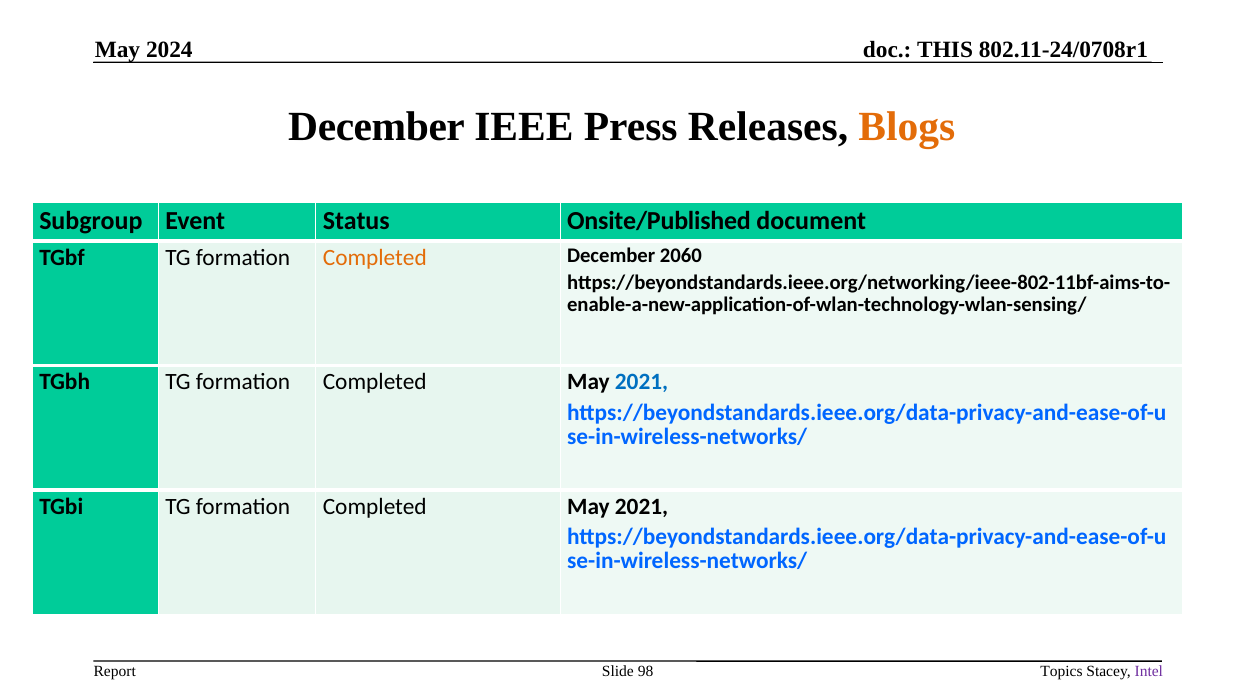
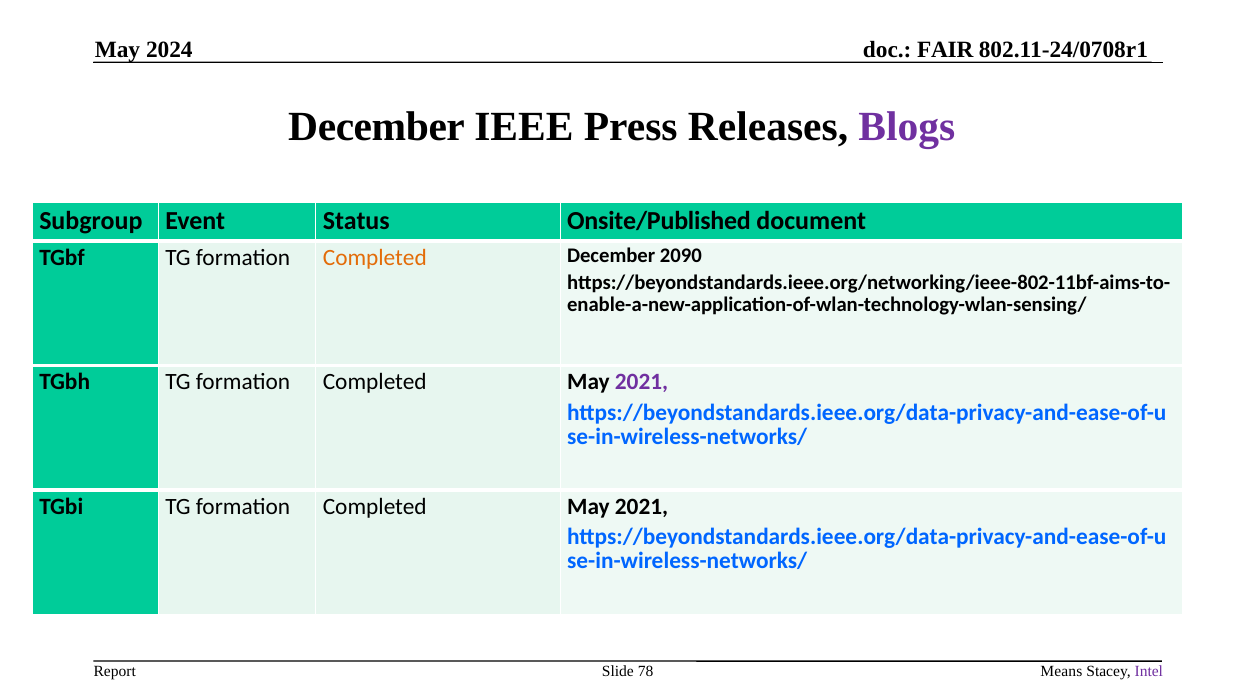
THIS: THIS -> FAIR (945, 50)
Blogs colour: orange -> purple (907, 127)
2060: 2060 -> 2090 (681, 256)
2021 colour: blue -> purple (642, 382)
98: 98 -> 78 (646, 672)
Topics: Topics -> Means (1061, 672)
